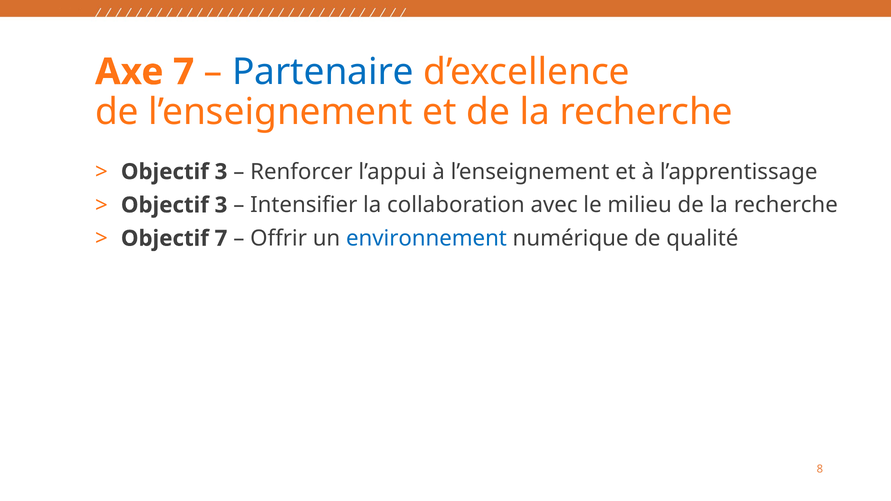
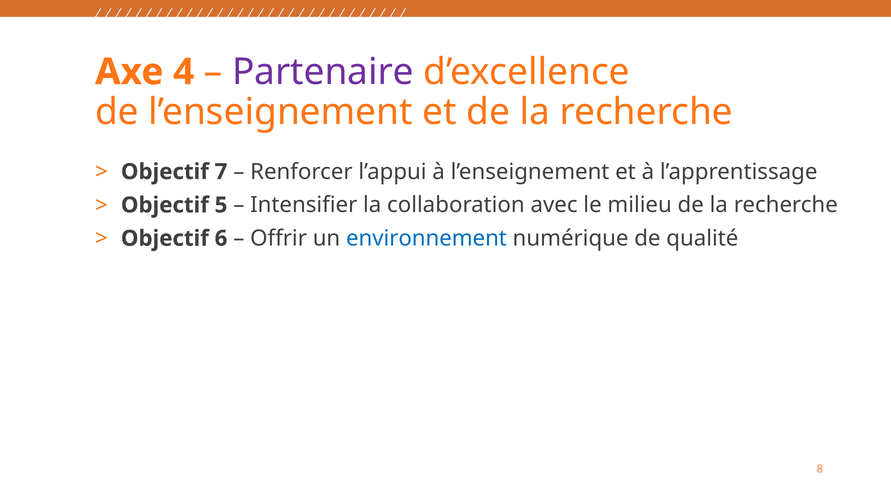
Axe 7: 7 -> 4 (184, 72)
Partenaire colour: blue -> purple (323, 72)
3: 3 -> 7 (221, 172)
3: 3 -> 5 (221, 205)
Objectif 7: 7 -> 6 (221, 239)
